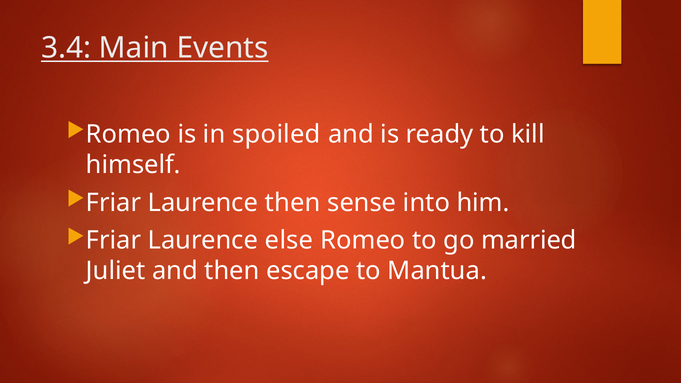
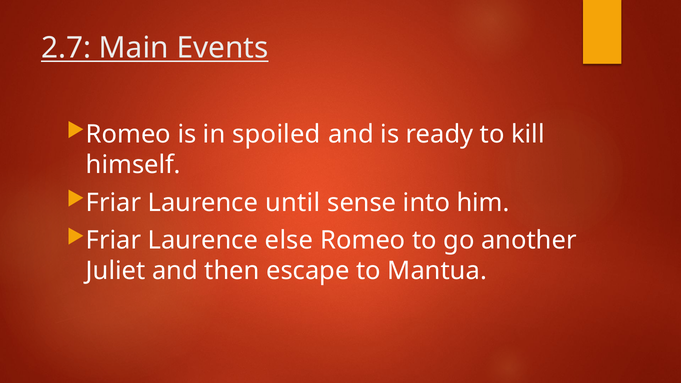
3.4: 3.4 -> 2.7 (66, 48)
Laurence then: then -> until (293, 203)
married: married -> another (529, 240)
